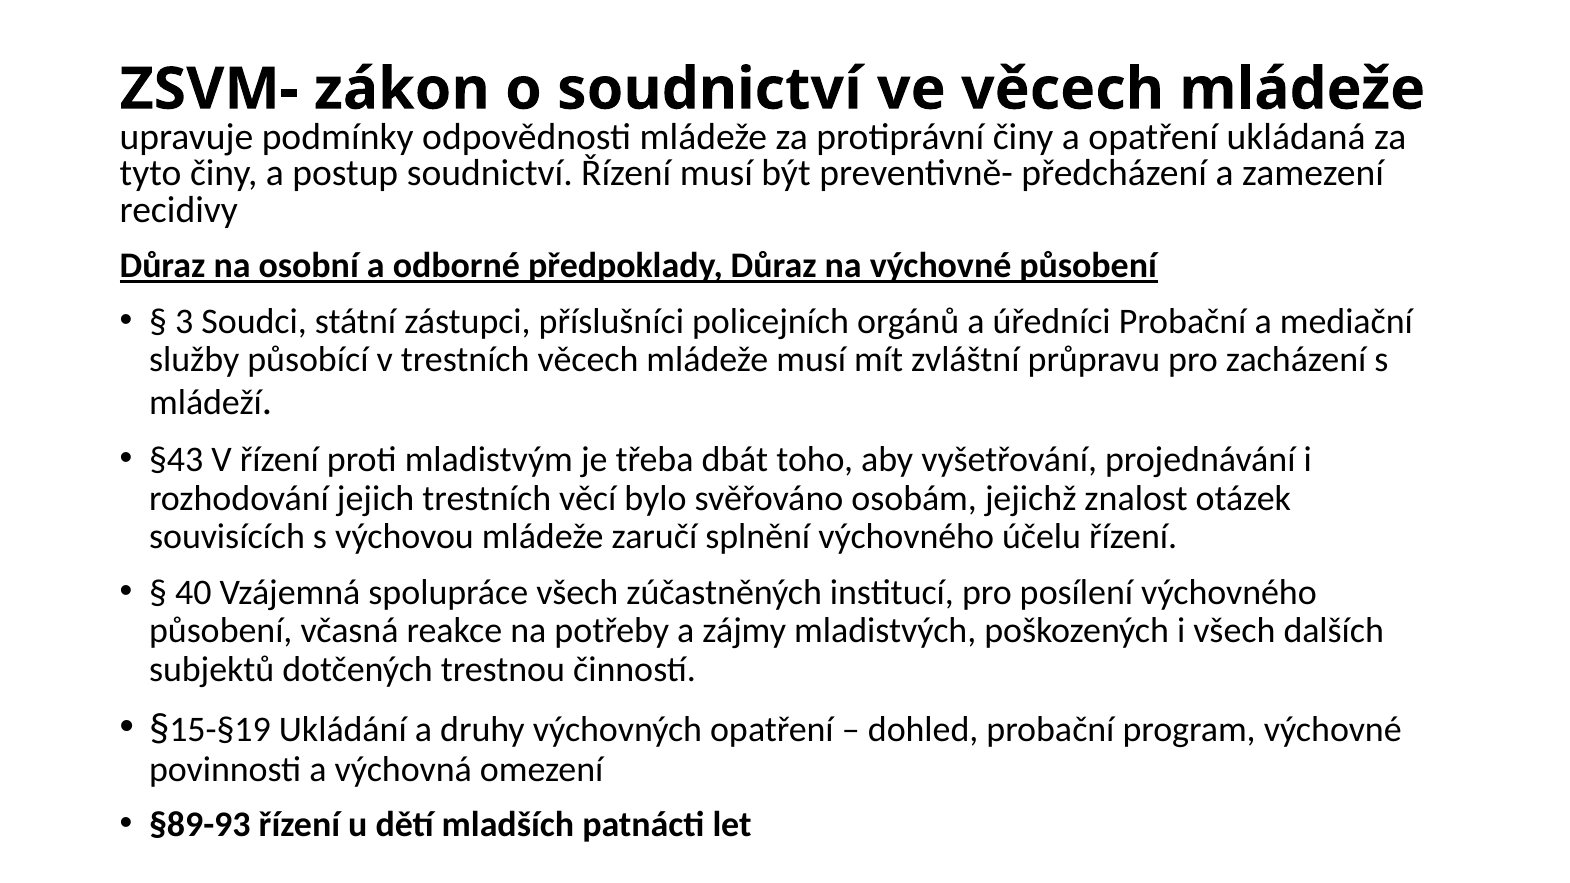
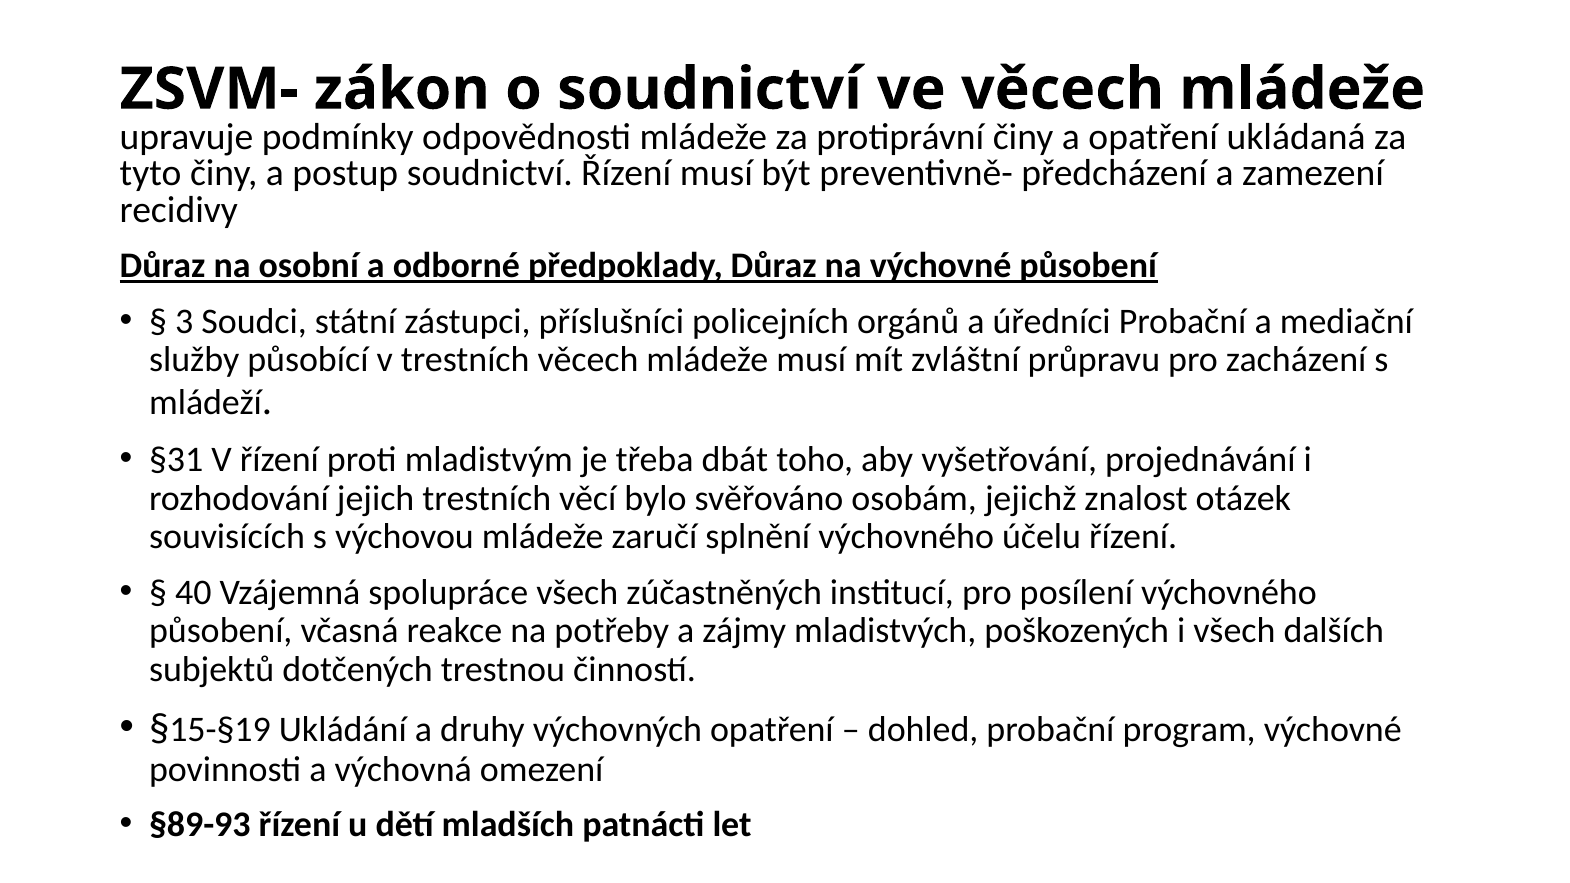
§43: §43 -> §31 (176, 459)
